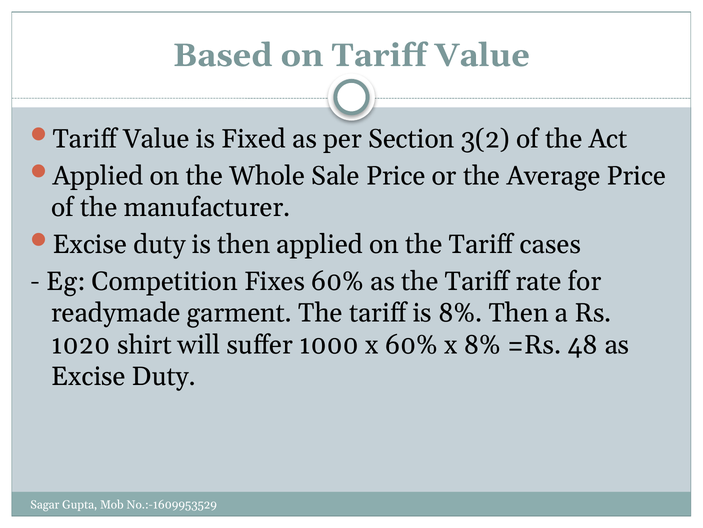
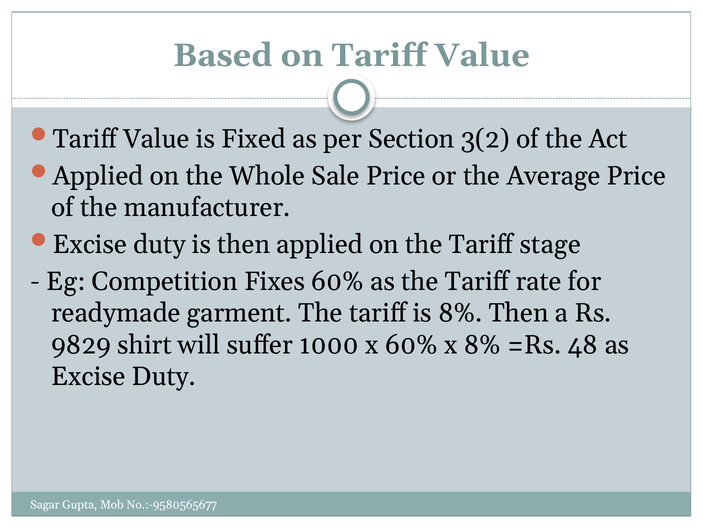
cases: cases -> stage (550, 244)
1020: 1020 -> 9829 (81, 344)
No.:-1609953529: No.:-1609953529 -> No.:-9580565677 (172, 504)
